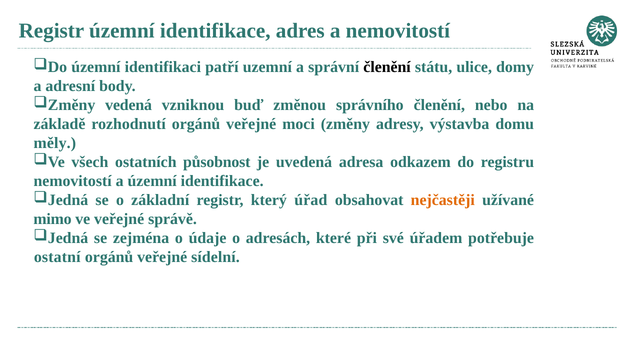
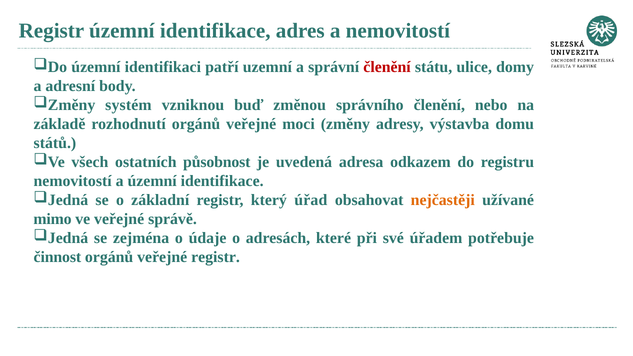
členění colour: black -> red (387, 67)
vedená: vedená -> systém (128, 105)
měly: měly -> států (55, 143)
ostatní: ostatní -> činnost (57, 257)
veřejné sídelní: sídelní -> registr (216, 257)
